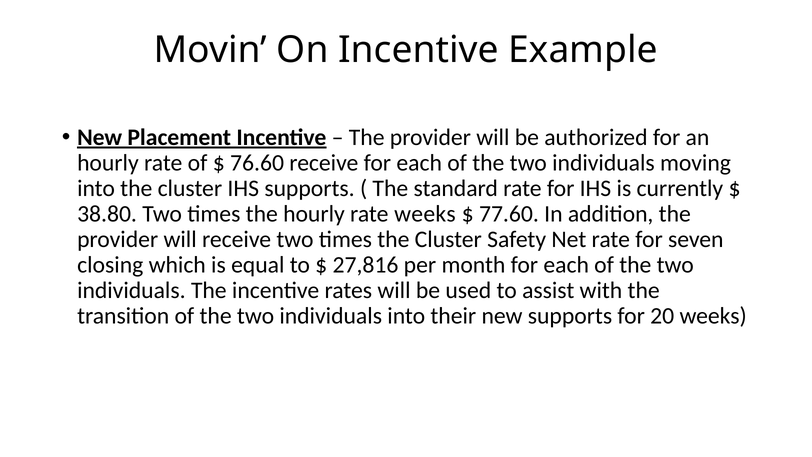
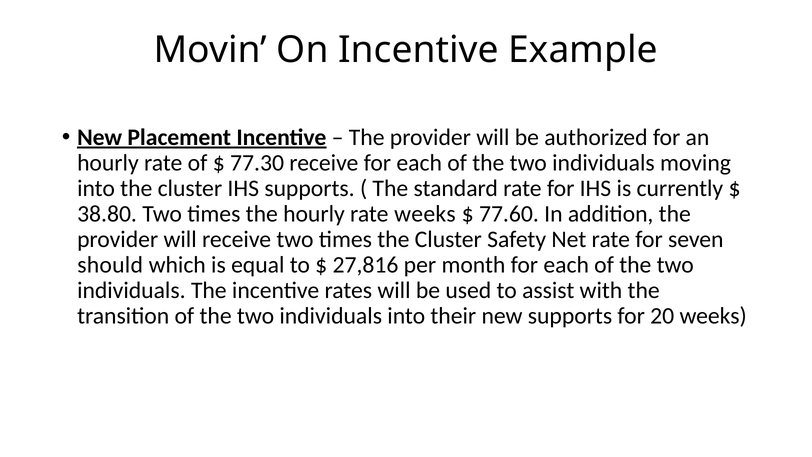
76.60: 76.60 -> 77.30 (257, 163)
closing: closing -> should (110, 265)
